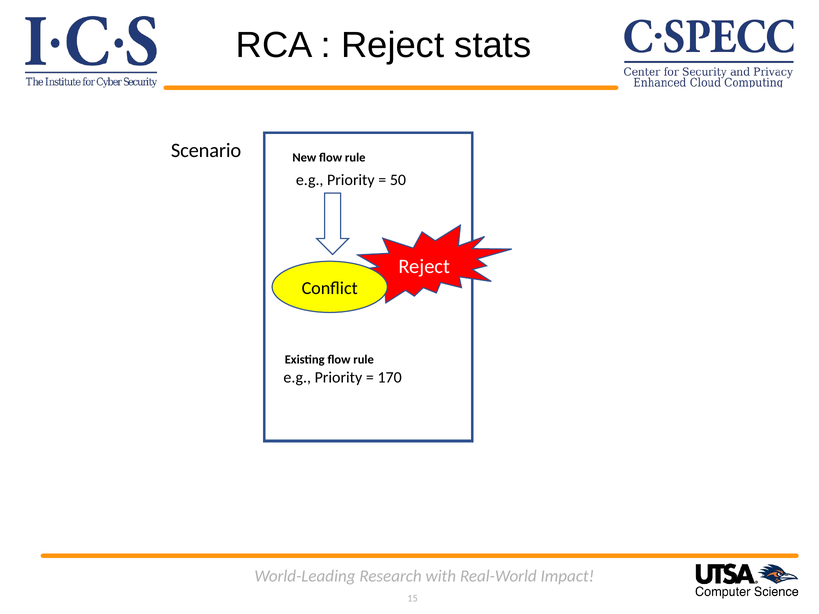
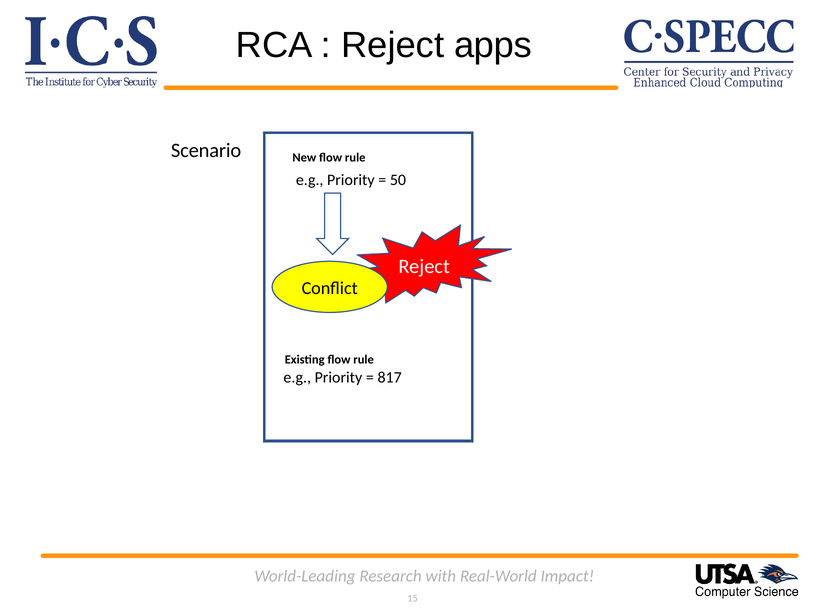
stats: stats -> apps (493, 45)
170: 170 -> 817 (390, 378)
